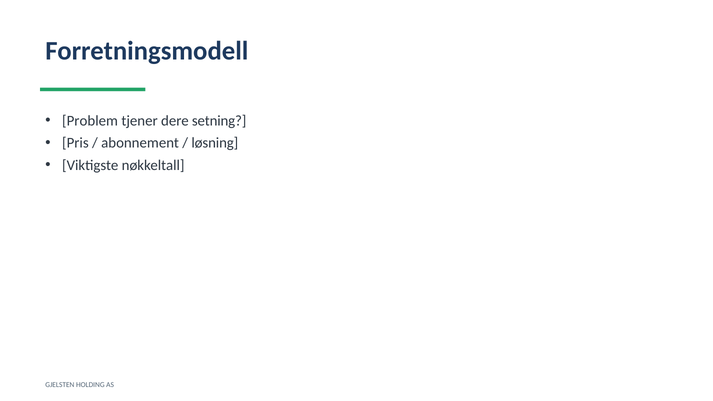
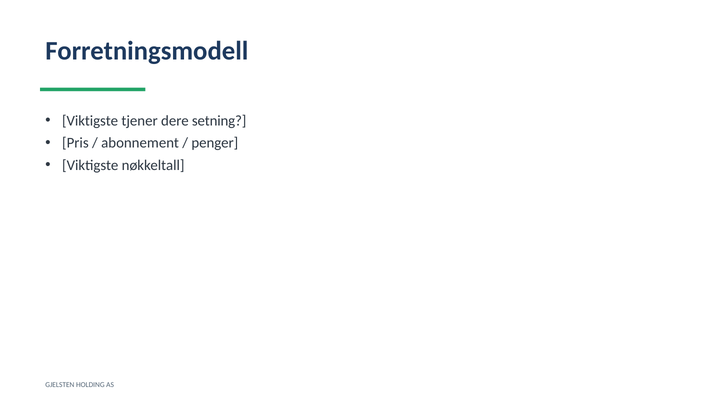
Problem: Problem -> Viktigste (90, 121)
løsning: løsning -> penger (215, 143)
